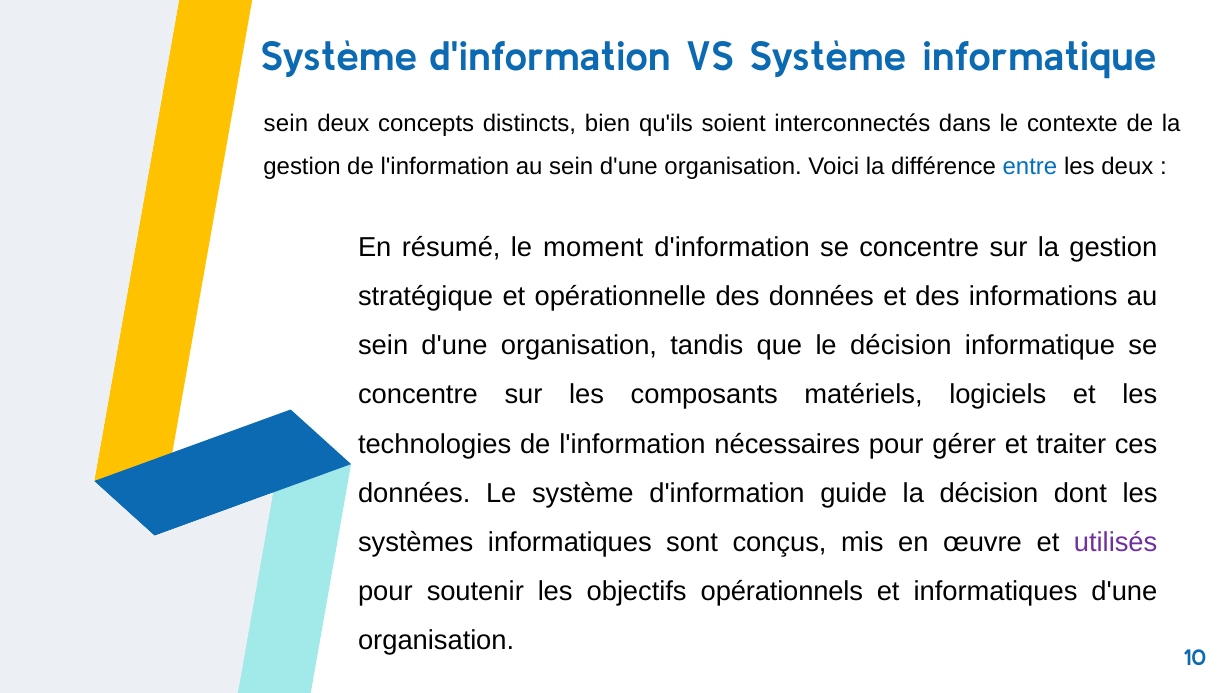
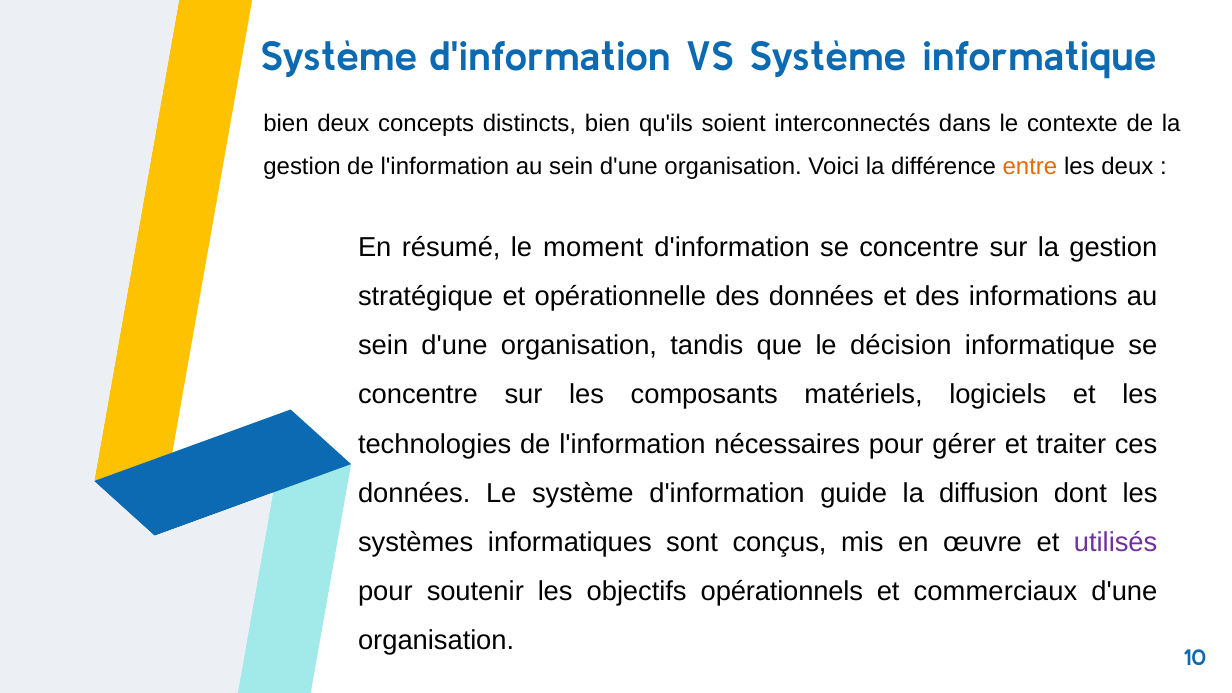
sein: sein -> bien (286, 124)
entre colour: blue -> orange (1030, 167)
la décision: décision -> diffusion (989, 493)
et informatiques: informatiques -> commerciaux (995, 592)
